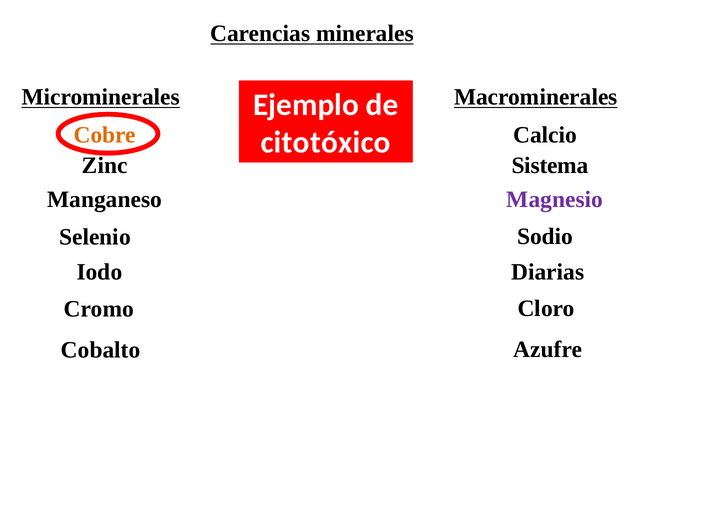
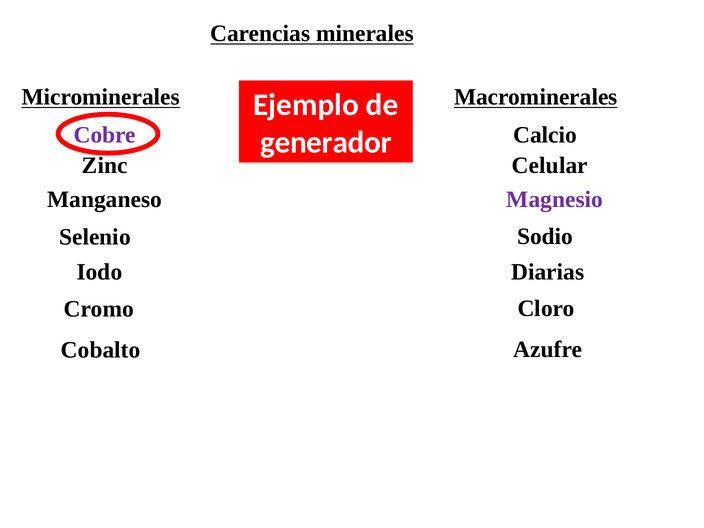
Cobre colour: orange -> purple (105, 135)
citotóxico: citotóxico -> generador (326, 142)
Sistema: Sistema -> Celular (550, 166)
